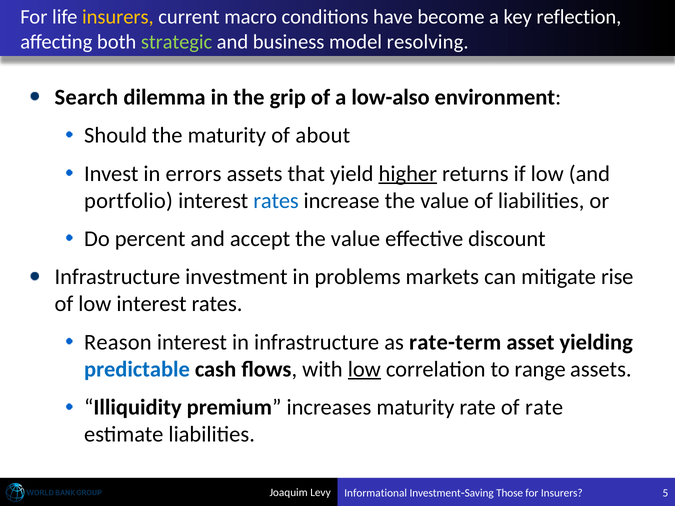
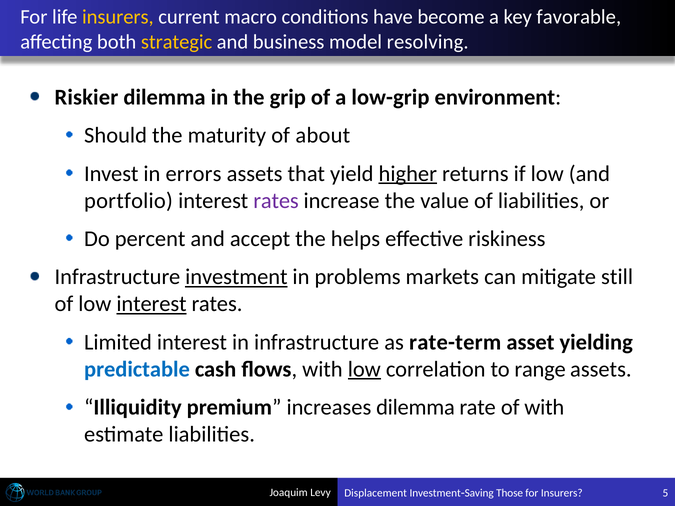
reflection: reflection -> favorable (579, 17)
strategic colour: light green -> yellow (177, 42)
Search: Search -> Riskier (86, 97)
low-also: low-also -> low-grip (390, 97)
rates colour: blue -> purple (276, 201)
accept the value: value -> helps (355, 239)
discount: discount -> riskiness (507, 239)
investment underline: none -> present (236, 277)
rise: rise -> still (617, 277)
interest underline: none -> present (152, 304)
Reason: Reason -> Limited (118, 342)
increases maturity: maturity -> dilemma (415, 408)
of rate: rate -> with (544, 408)
Informational: Informational -> Displacement (376, 494)
